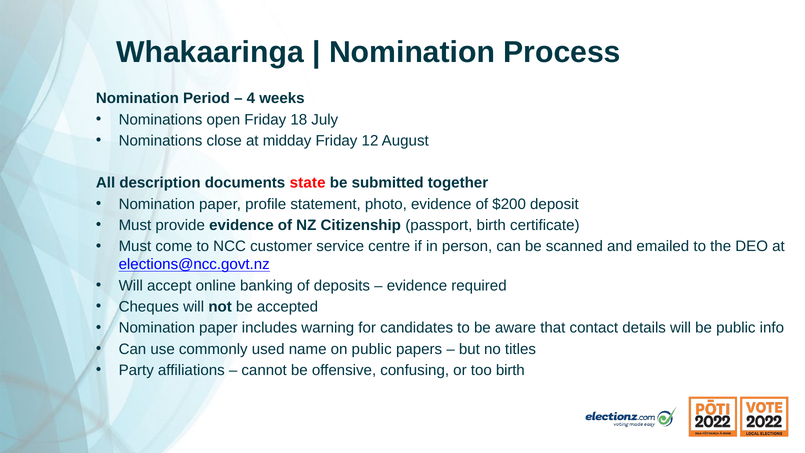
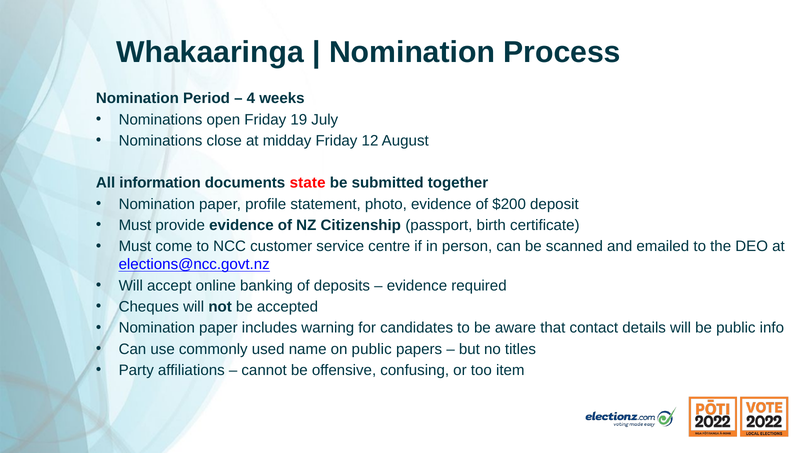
18: 18 -> 19 (299, 119)
description: description -> information (160, 183)
too birth: birth -> item (510, 370)
